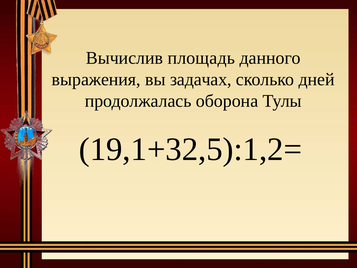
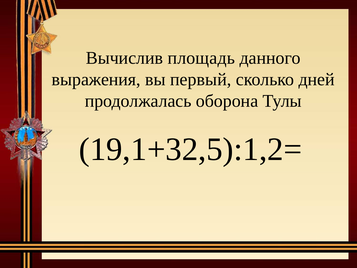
задачах: задачах -> первый (201, 79)
